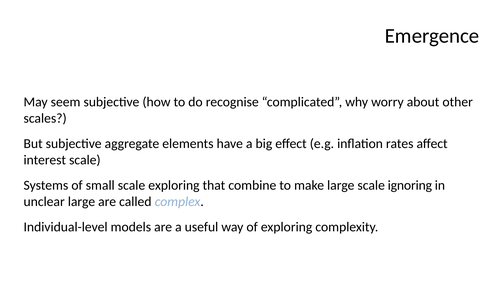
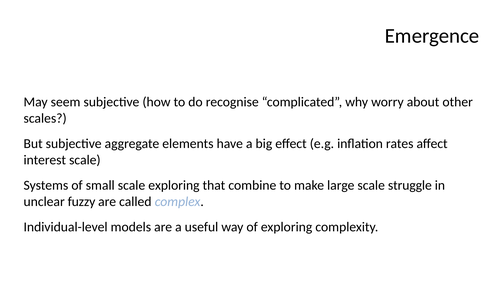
ignoring: ignoring -> struggle (410, 185)
unclear large: large -> fuzzy (82, 202)
